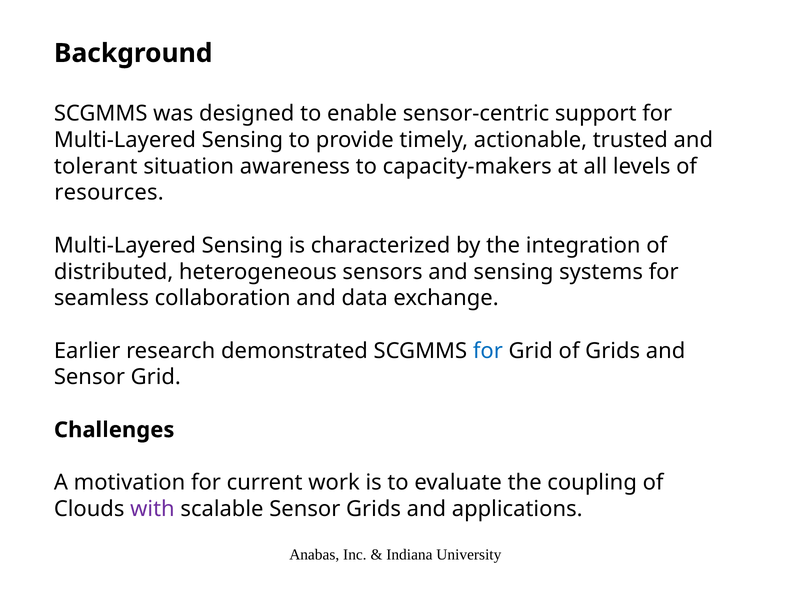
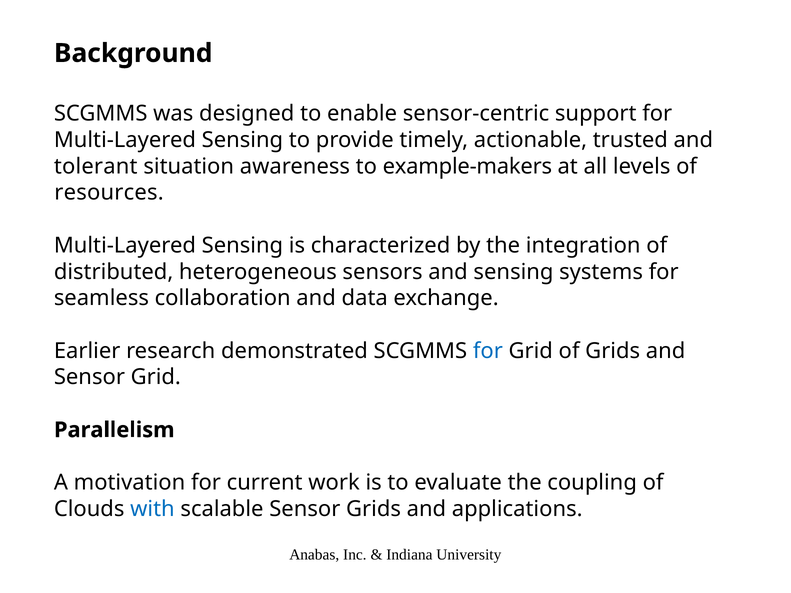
capacity-makers: capacity-makers -> example-makers (467, 166)
Challenges: Challenges -> Parallelism (114, 430)
with colour: purple -> blue (152, 509)
